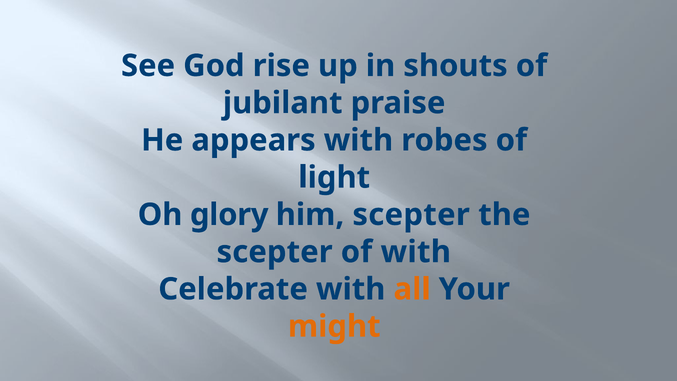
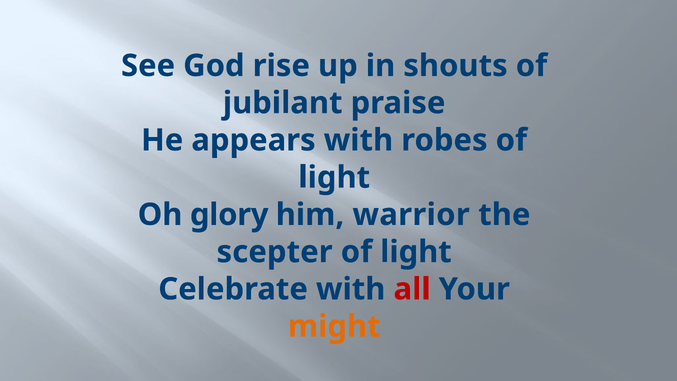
him scepter: scepter -> warrior (411, 215)
with: with -> light (416, 252)
all colour: orange -> red (412, 289)
